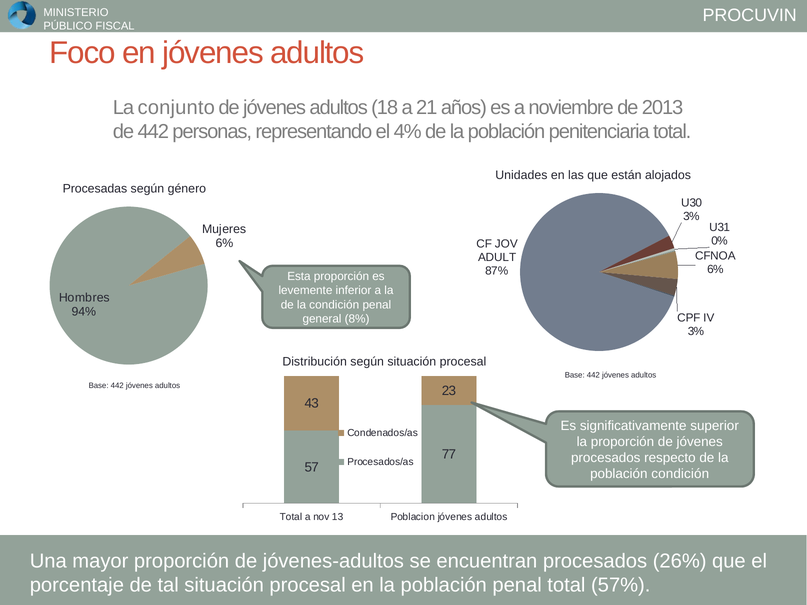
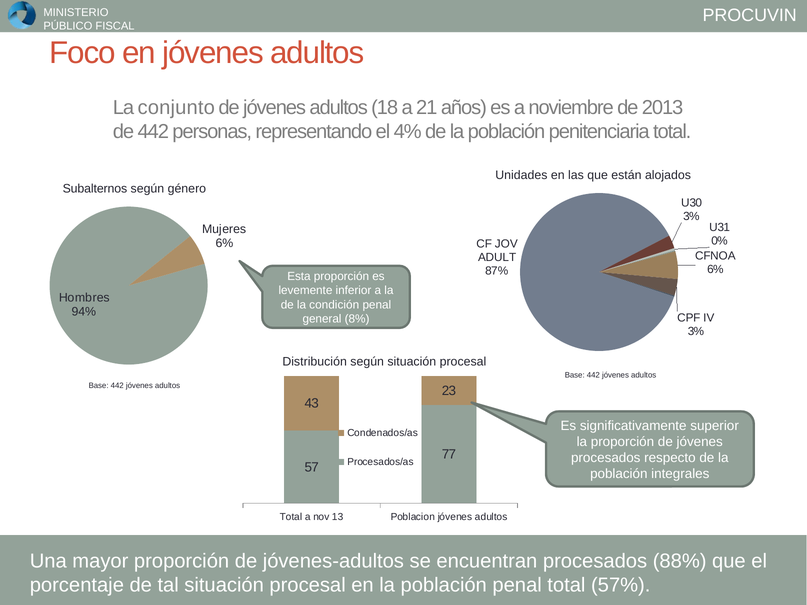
Procesadas: Procesadas -> Subalternos (95, 189)
población condición: condición -> integrales (680, 474)
26%: 26% -> 88% (680, 561)
